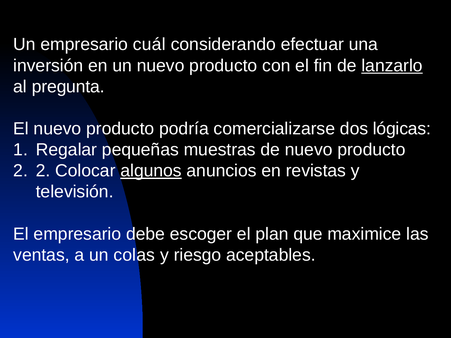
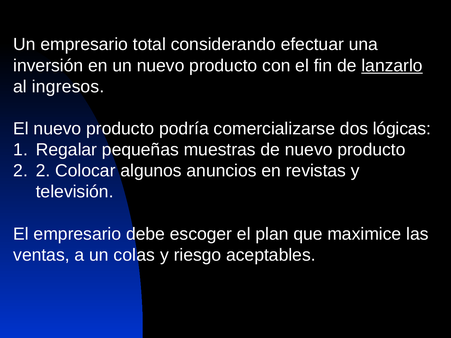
cuál: cuál -> total (149, 45)
pregunta: pregunta -> ingresos (68, 87)
algunos underline: present -> none (151, 171)
